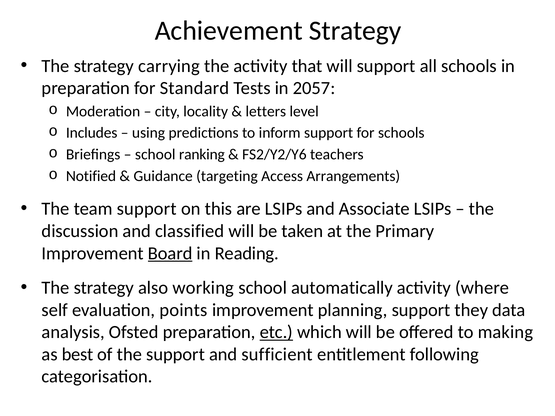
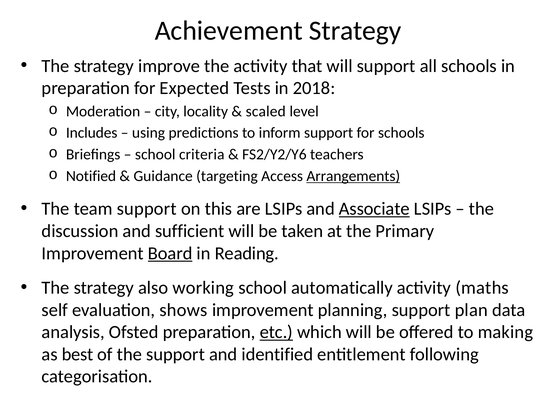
carrying: carrying -> improve (169, 66)
Standard: Standard -> Expected (194, 88)
2057: 2057 -> 2018 (314, 88)
letters: letters -> scaled (266, 111)
ranking: ranking -> criteria (202, 155)
Arrangements underline: none -> present (353, 176)
Associate underline: none -> present (374, 209)
classified: classified -> sufficient (190, 231)
where: where -> maths (482, 288)
points: points -> shows (184, 310)
they: they -> plan (471, 310)
sufficient: sufficient -> identified (277, 355)
